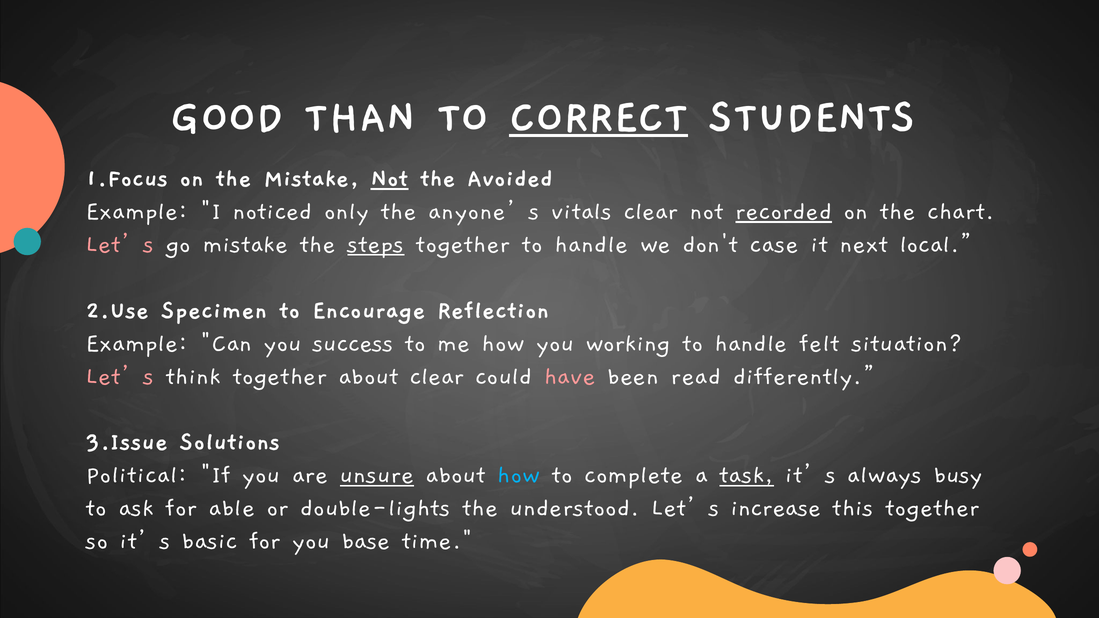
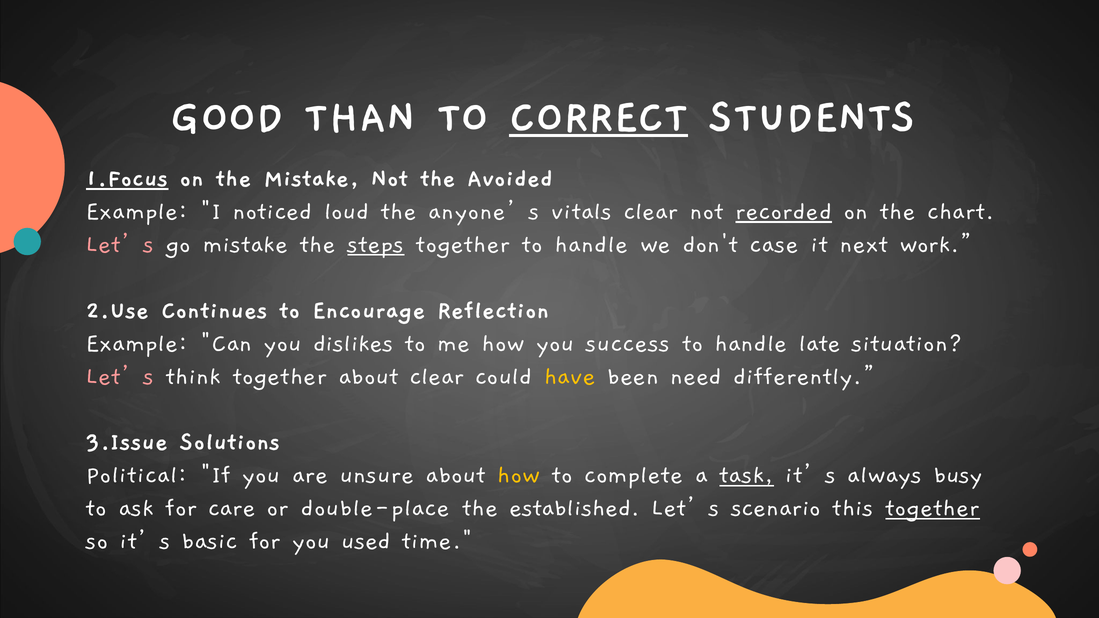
1.Focus underline: none -> present (127, 177)
Not underline: present -> none (390, 177)
only: only -> loud (347, 210)
local: local -> work (941, 243)
Specimen: Specimen -> Continues (215, 309)
success: success -> dislikes (353, 342)
working: working -> success (628, 342)
felt: felt -> late (820, 342)
have colour: pink -> yellow (570, 375)
read: read -> need (696, 375)
unsure underline: present -> none (377, 474)
how colour: light blue -> yellow (519, 474)
able: able -> care (232, 507)
double-lights: double-lights -> double-place (375, 507)
understood: understood -> established (575, 507)
increase: increase -> scenario (776, 507)
together underline: none -> present (933, 507)
base: base -> used (366, 540)
